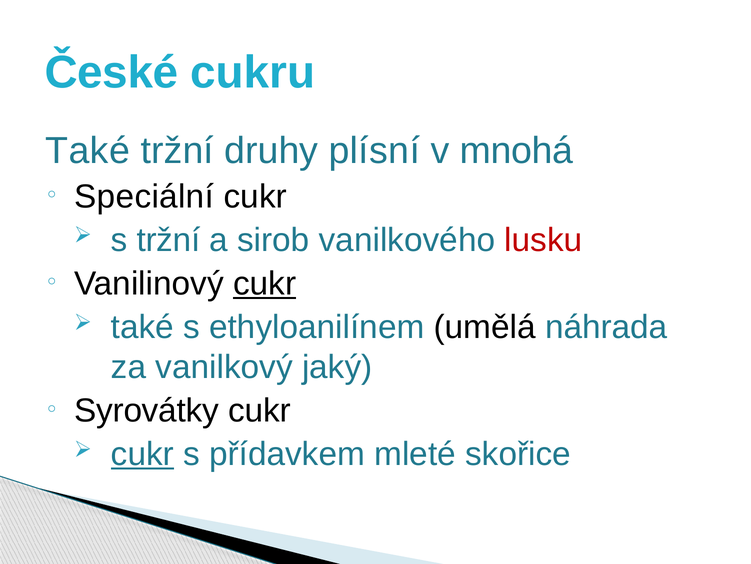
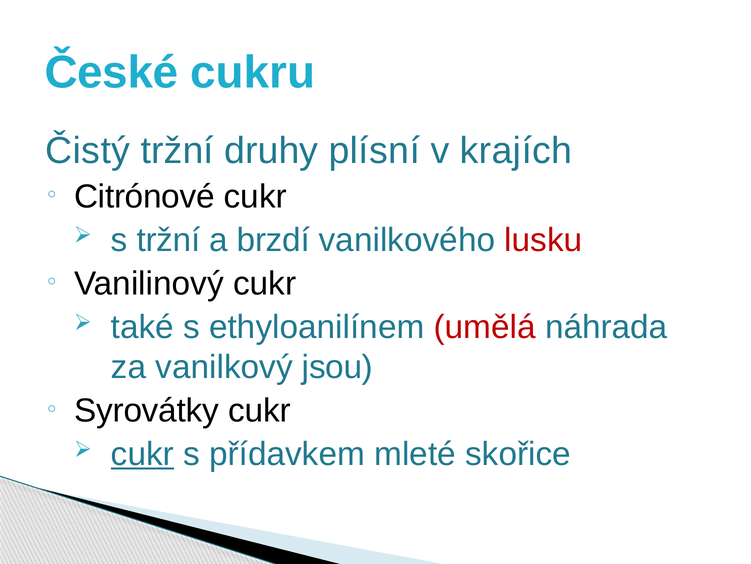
Také: Také -> Čistý (88, 151)
mnohá: mnohá -> krajích (516, 151)
Speciální: Speciální -> Citrónové (144, 196)
sirob: sirob -> brzdí (273, 240)
cukr underline: present -> none (265, 283)
umělá colour: black -> red (485, 327)
jaký: jaký -> jsou (337, 367)
